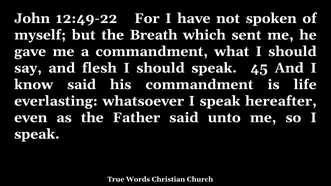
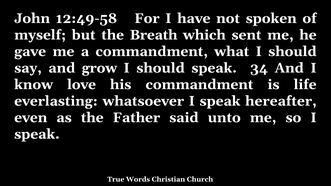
12:49-22: 12:49-22 -> 12:49-58 (86, 18)
flesh: flesh -> grow (99, 68)
45: 45 -> 34 (259, 68)
know said: said -> love (82, 85)
